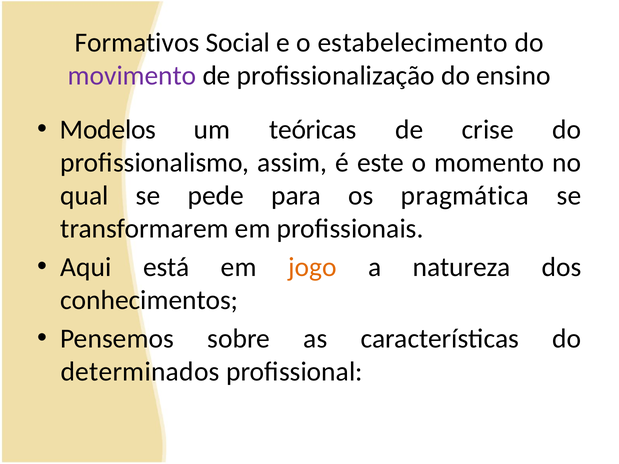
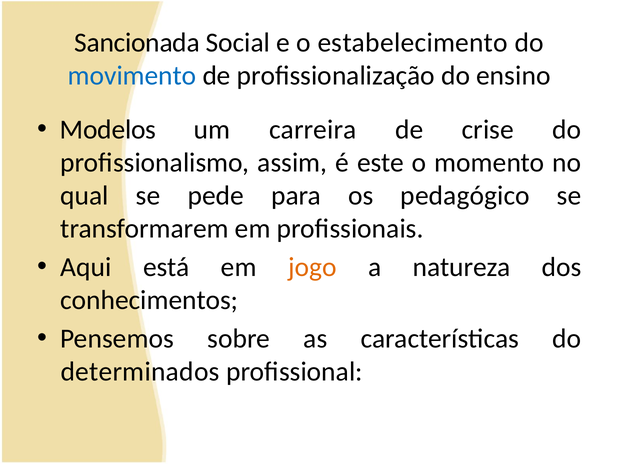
Formativos: Formativos -> Sancionada (137, 43)
movimento colour: purple -> blue (132, 76)
teóricas: teóricas -> carreira (313, 130)
pragmática: pragmática -> pedagógico (465, 196)
